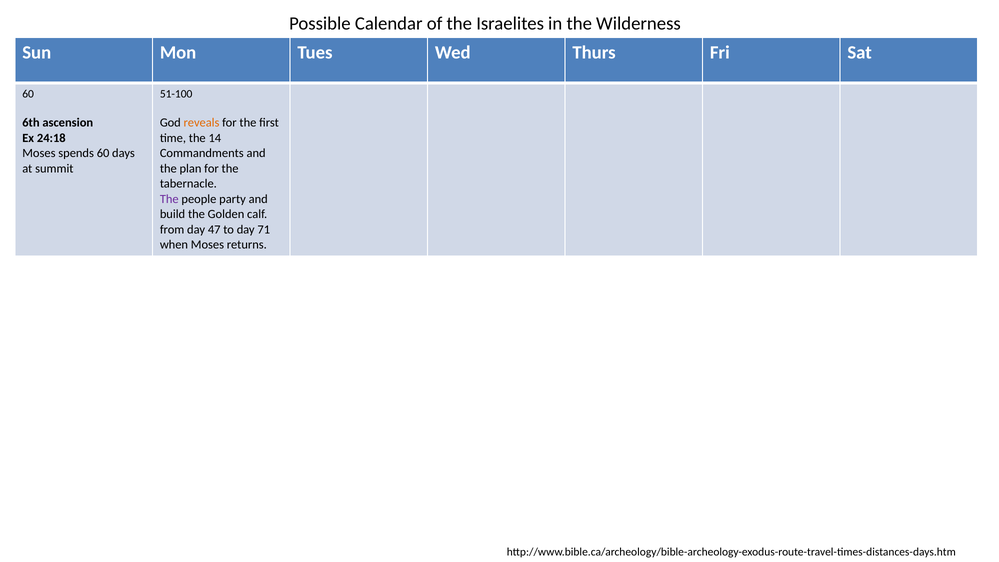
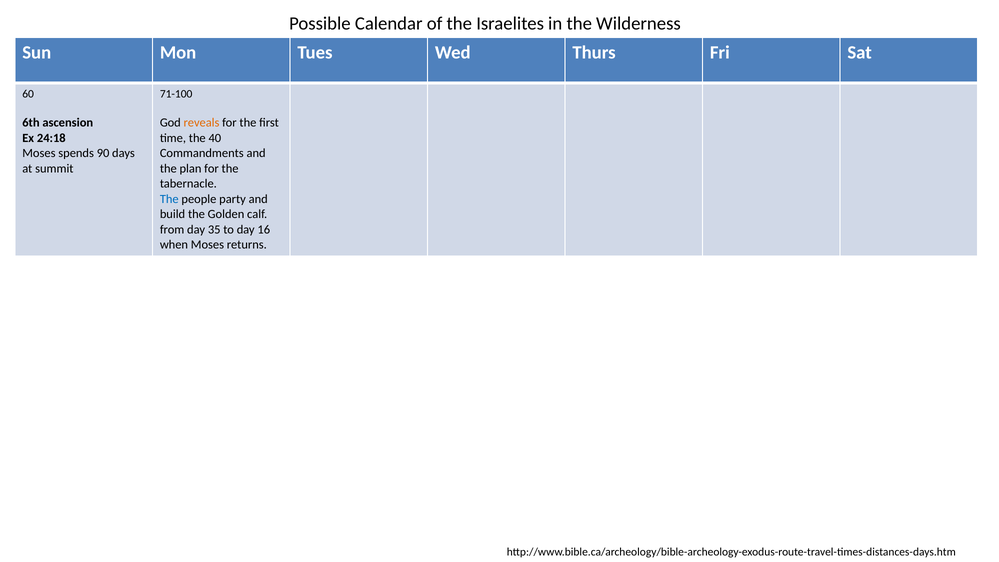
51-100: 51-100 -> 71-100 (176, 94)
14: 14 -> 40 (215, 138)
spends 60: 60 -> 90 (103, 153)
The colour: purple -> blue (169, 199)
47: 47 -> 35 (214, 229)
71: 71 -> 16 (264, 229)
